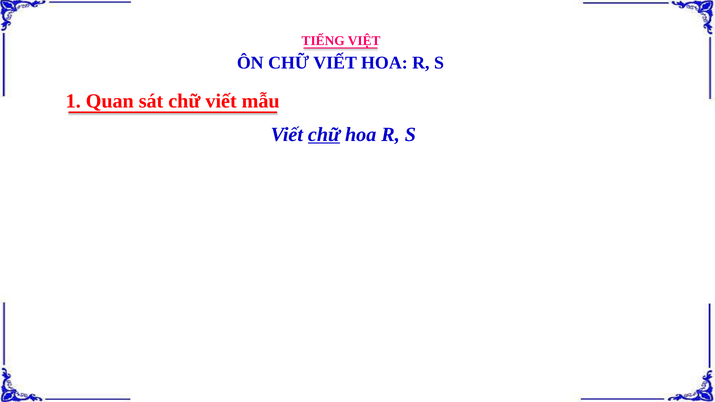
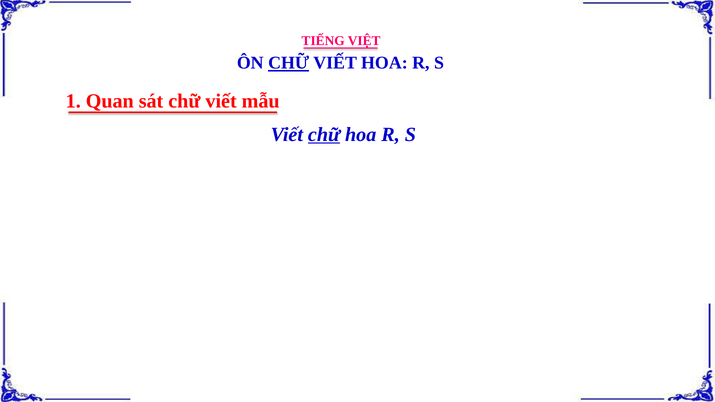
CHỮ underline: none -> present (289, 63)
